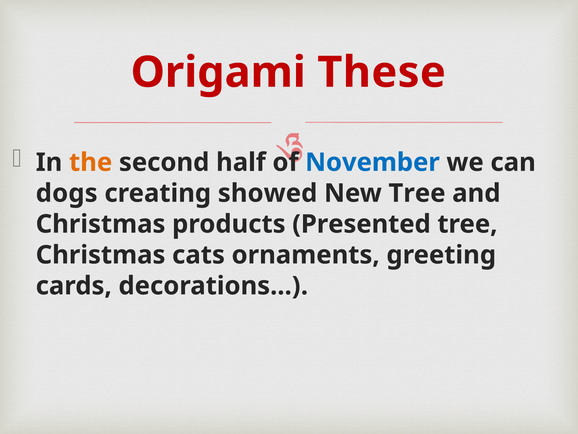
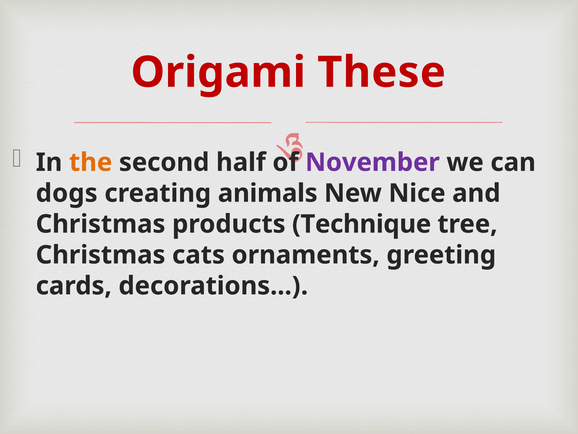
November colour: blue -> purple (372, 162)
showed: showed -> animals (268, 193)
New Tree: Tree -> Nice (417, 193)
Presented: Presented -> Technique (362, 224)
